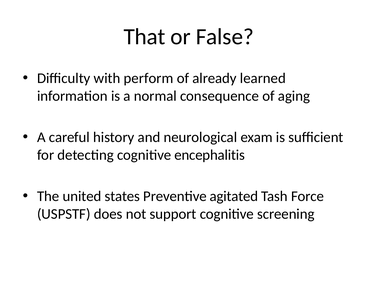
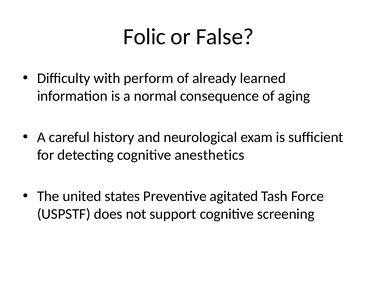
That: That -> Folic (144, 37)
encephalitis: encephalitis -> anesthetics (209, 155)
